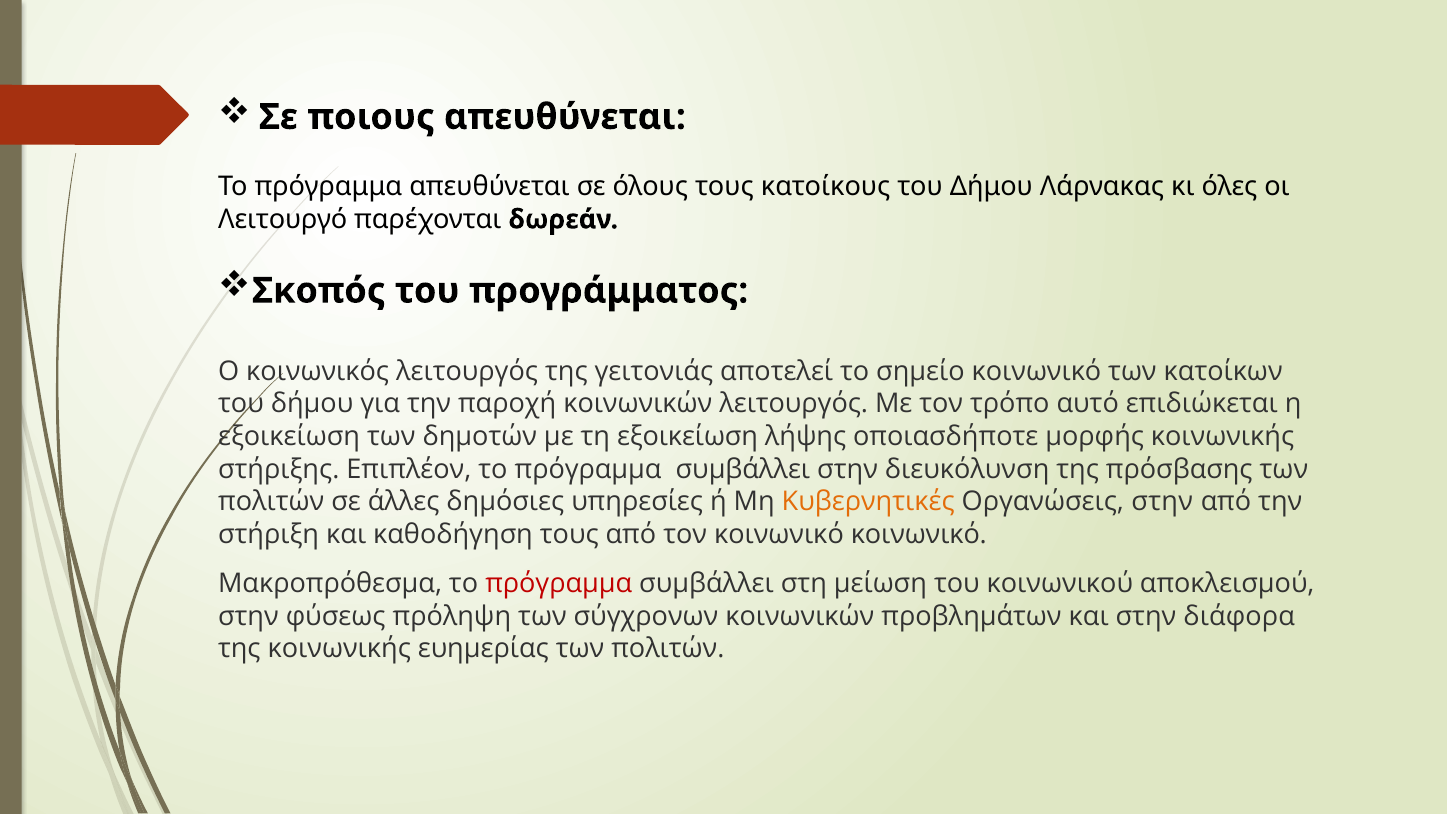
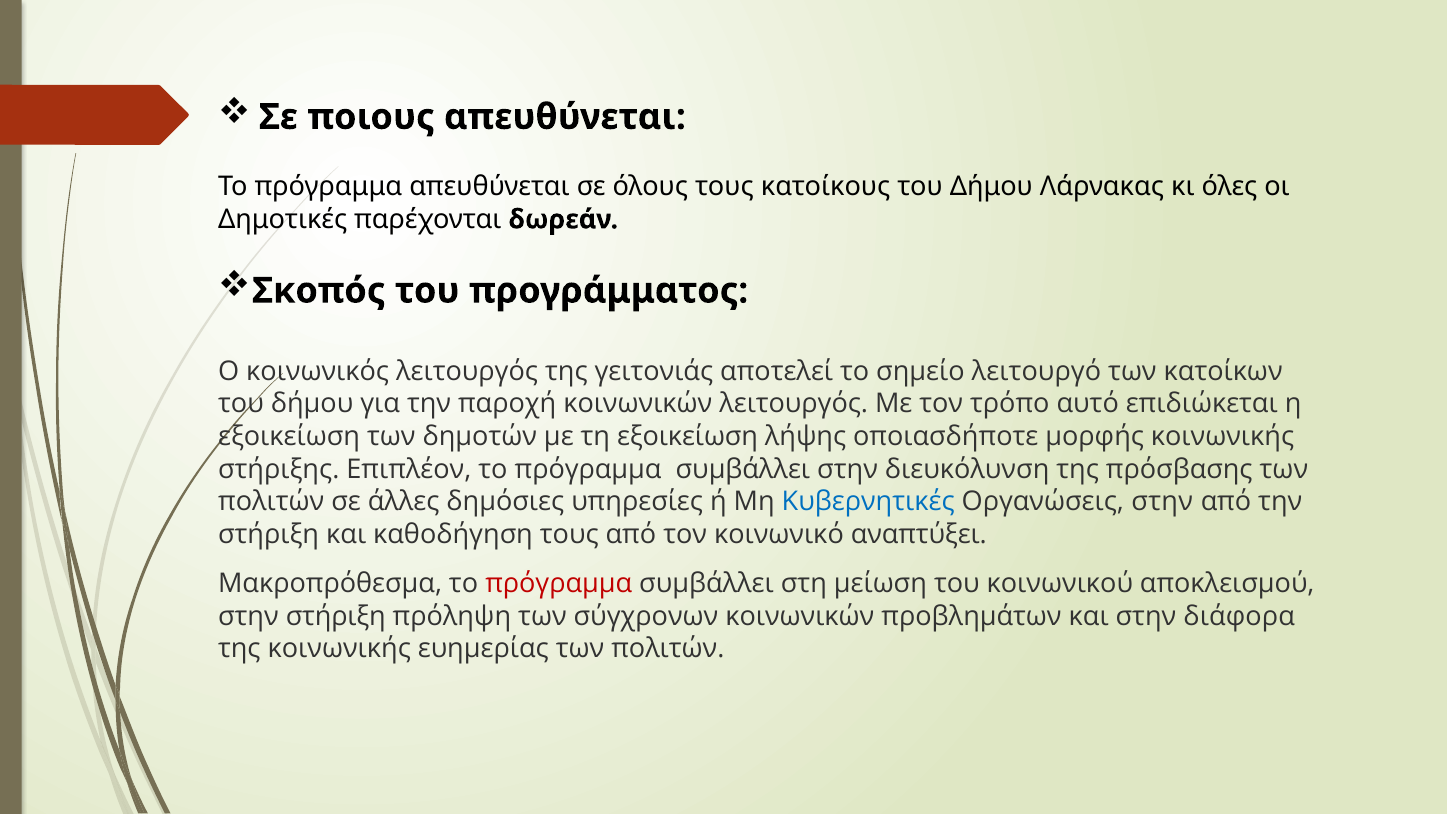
Λειτουργό: Λειτουργό -> Δημοτικές (283, 219)
σημείο κοινωνικό: κοινωνικό -> λειτουργό (1036, 371)
Κυβερνητικές colour: orange -> blue (868, 502)
κοινωνικό κοινωνικό: κοινωνικό -> αναπτύξει (919, 534)
στην φύσεως: φύσεως -> στήριξη (336, 616)
